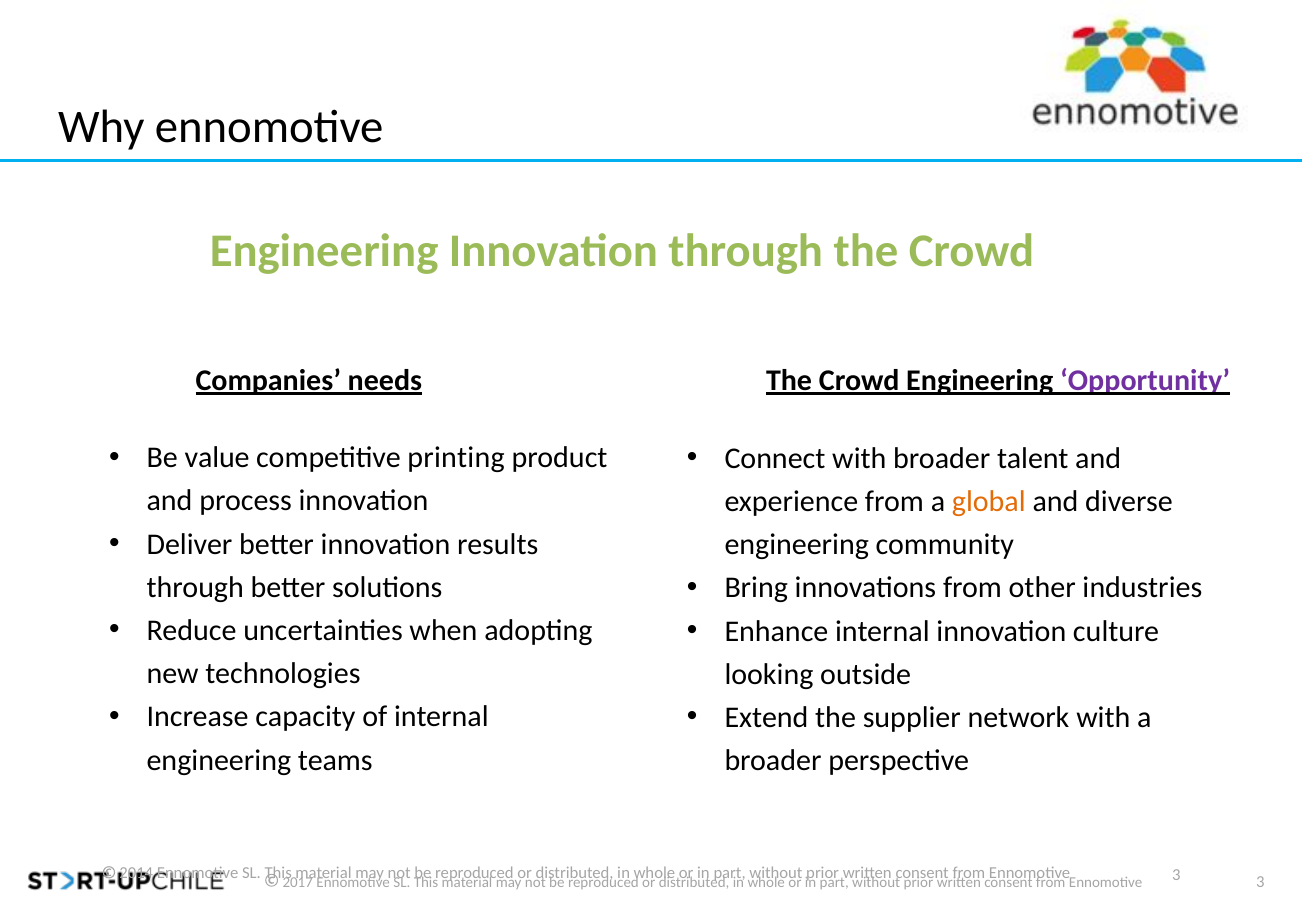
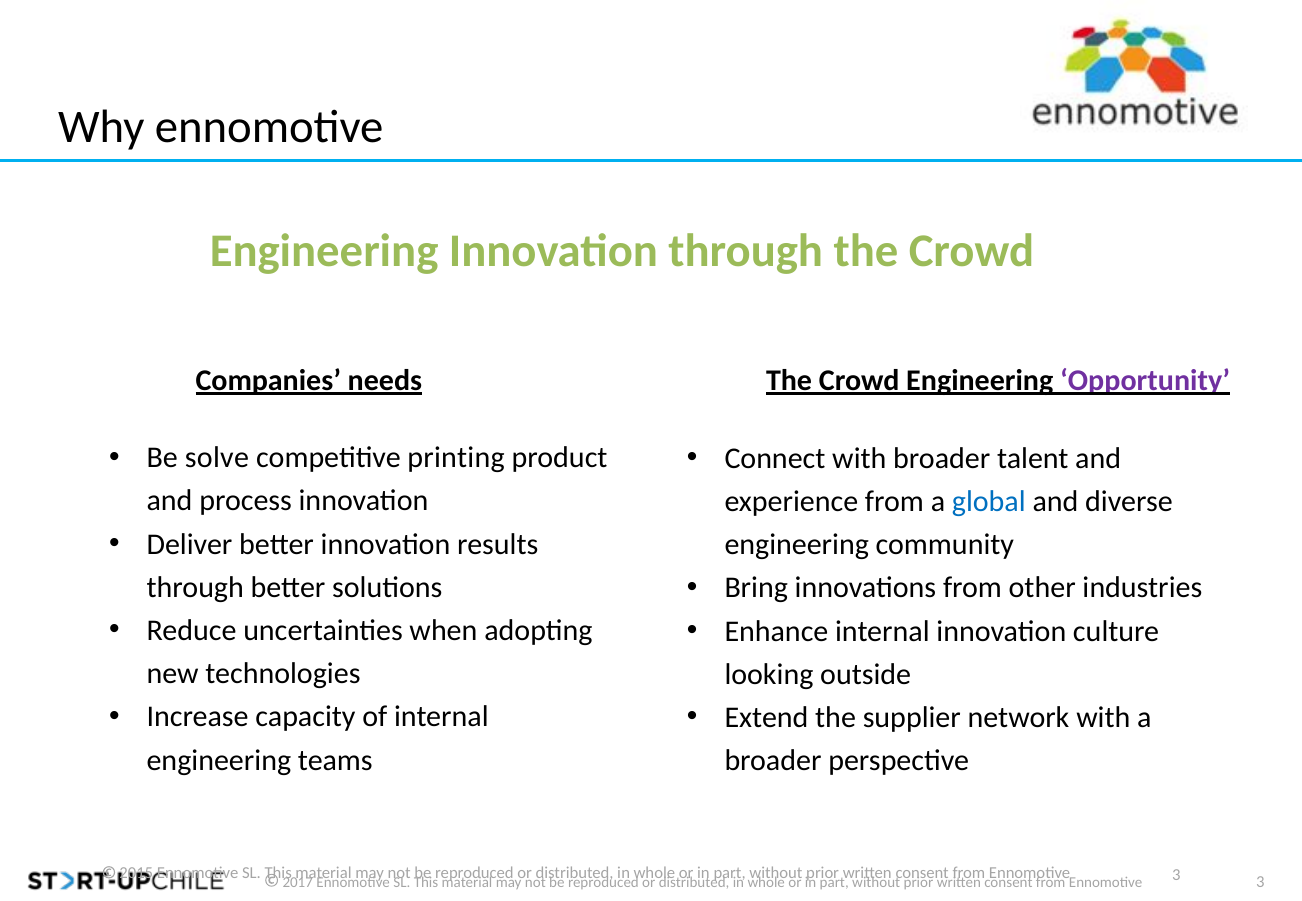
value: value -> solve (217, 458)
global colour: orange -> blue (989, 502)
2014: 2014 -> 2015 (136, 873)
